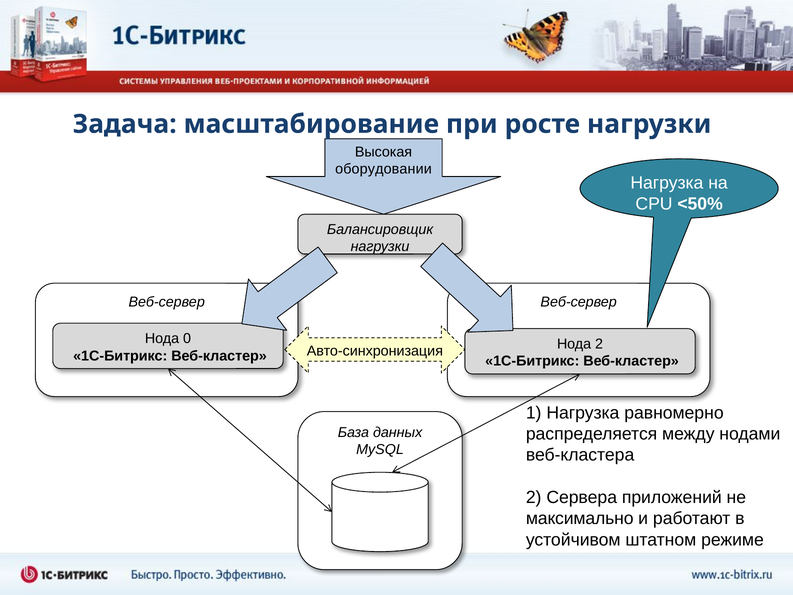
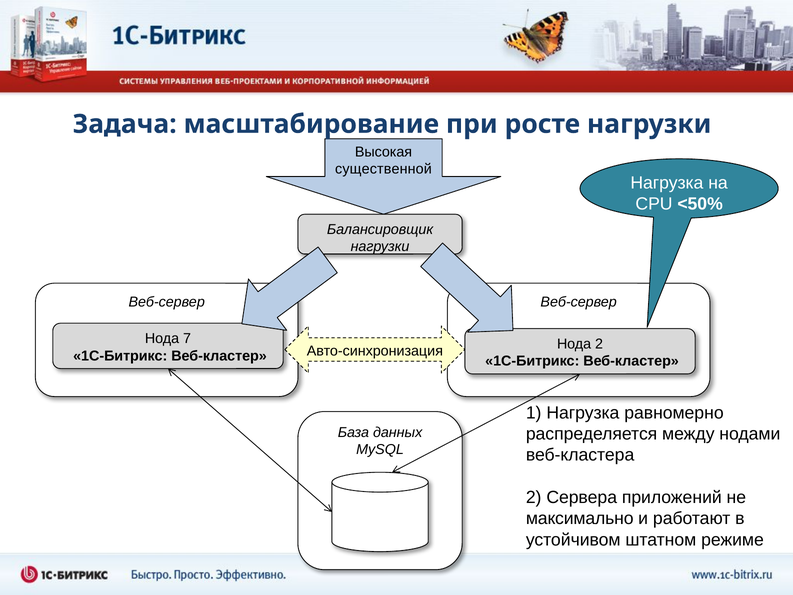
оборудовании: оборудовании -> существенной (383, 169)
0: 0 -> 7 (187, 338)
